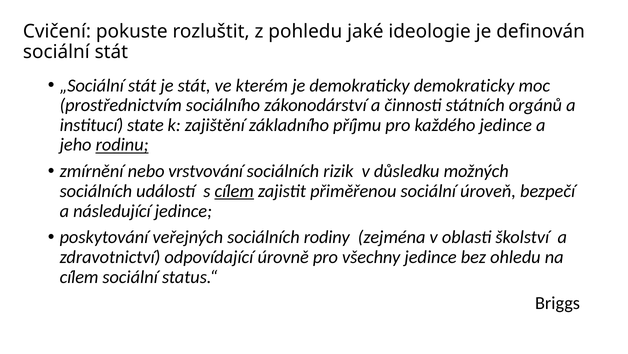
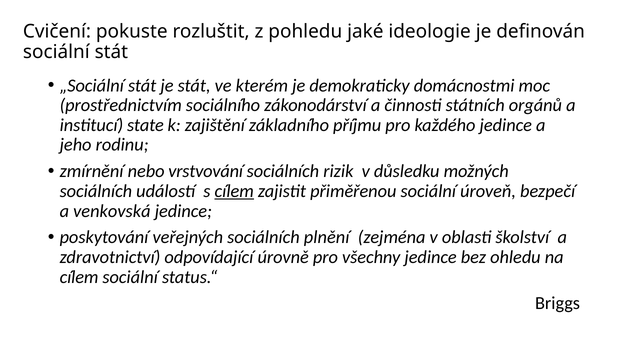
demokraticky demokraticky: demokraticky -> domácnostmi (464, 85)
rodinu underline: present -> none (122, 145)
následující: následující -> venkovská (112, 211)
rodiny: rodiny -> plnění (327, 237)
